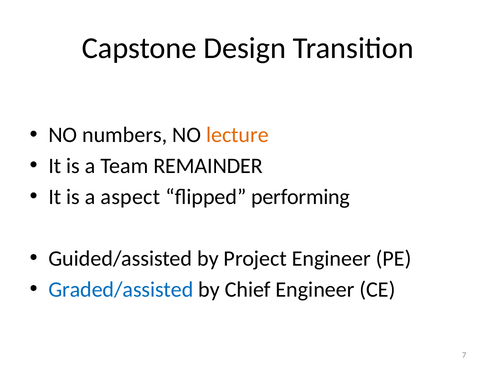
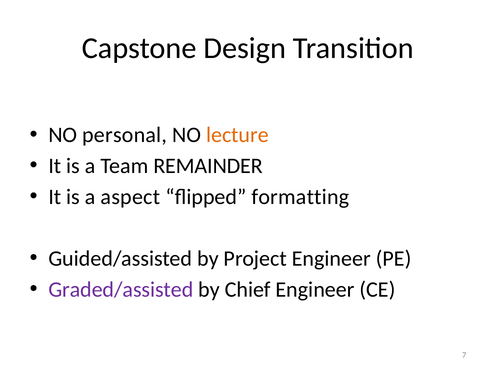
numbers: numbers -> personal (125, 135)
performing: performing -> formatting (300, 197)
Graded/assisted colour: blue -> purple (121, 289)
